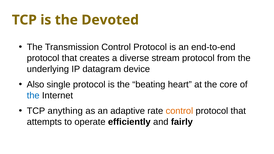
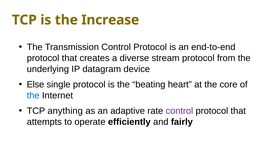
Devoted: Devoted -> Increase (110, 20)
Also: Also -> Else (35, 85)
control colour: orange -> purple (179, 111)
